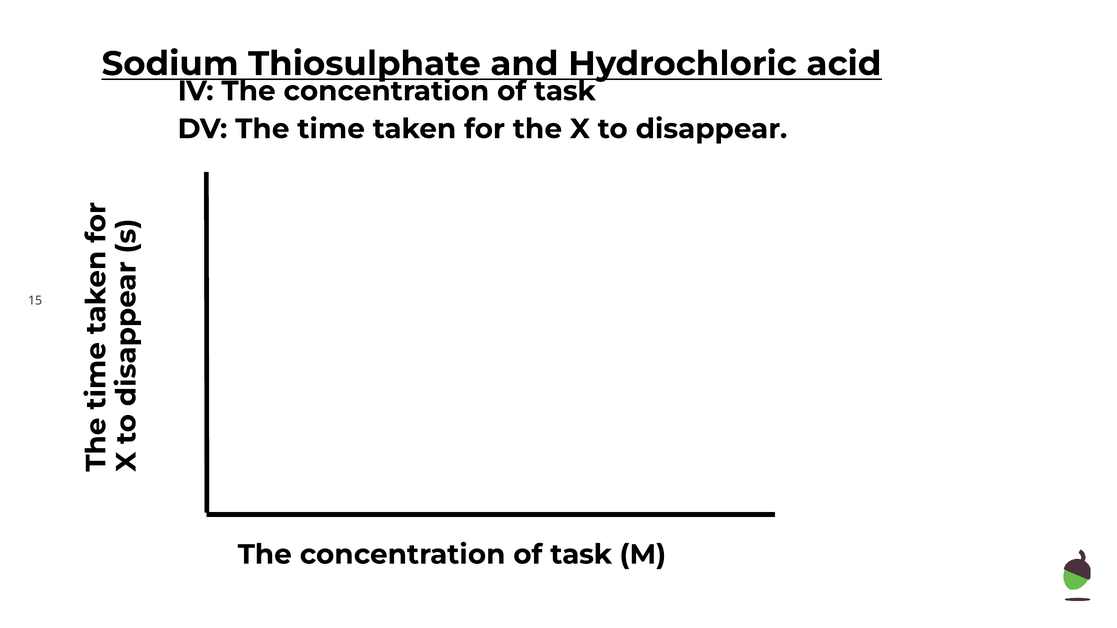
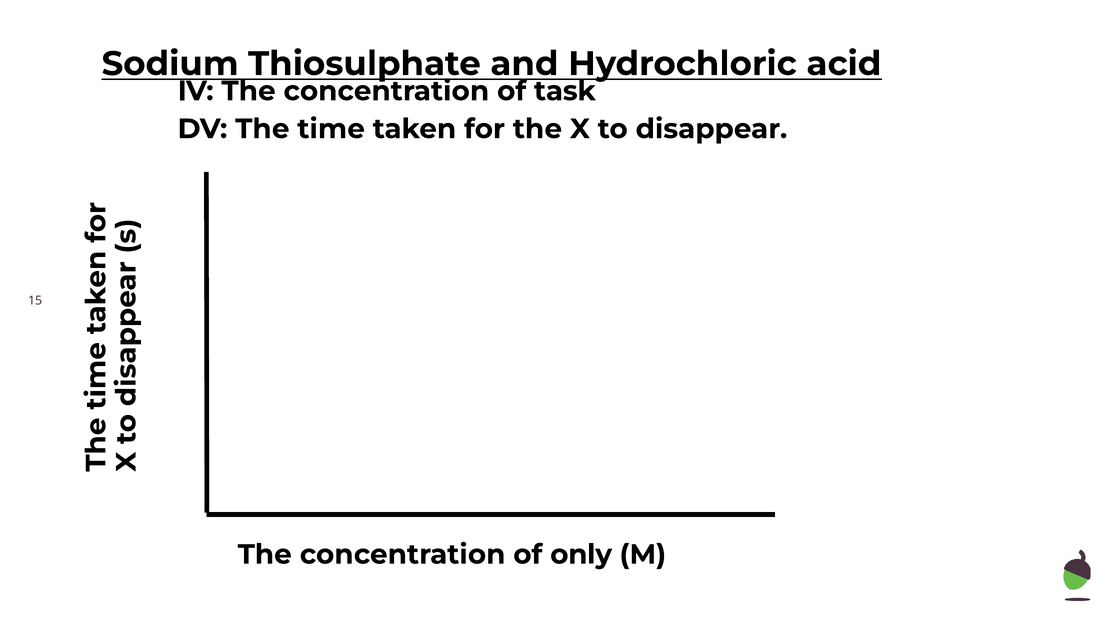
task: task -> only (581, 555)
